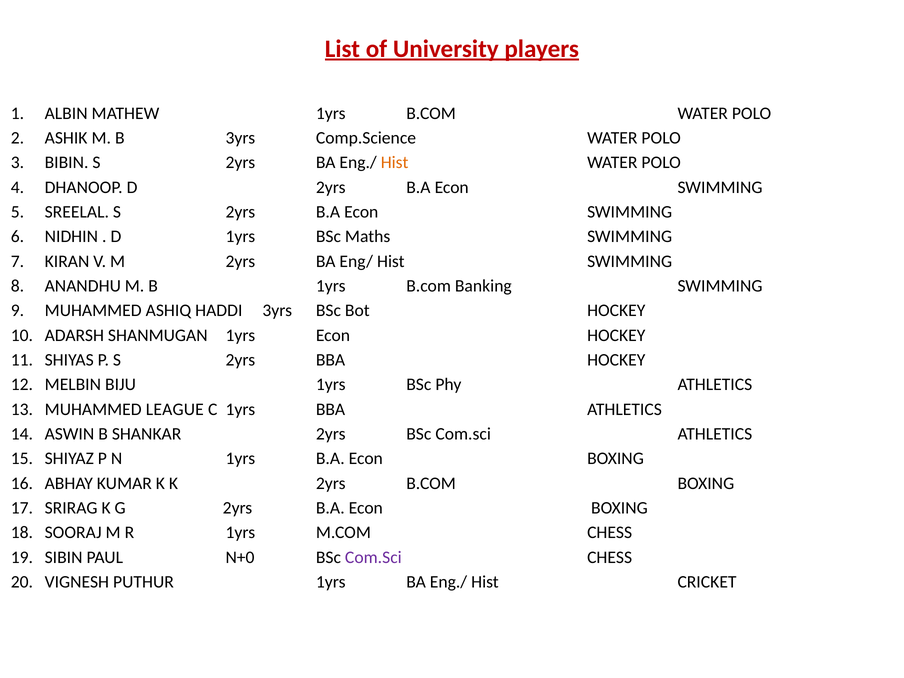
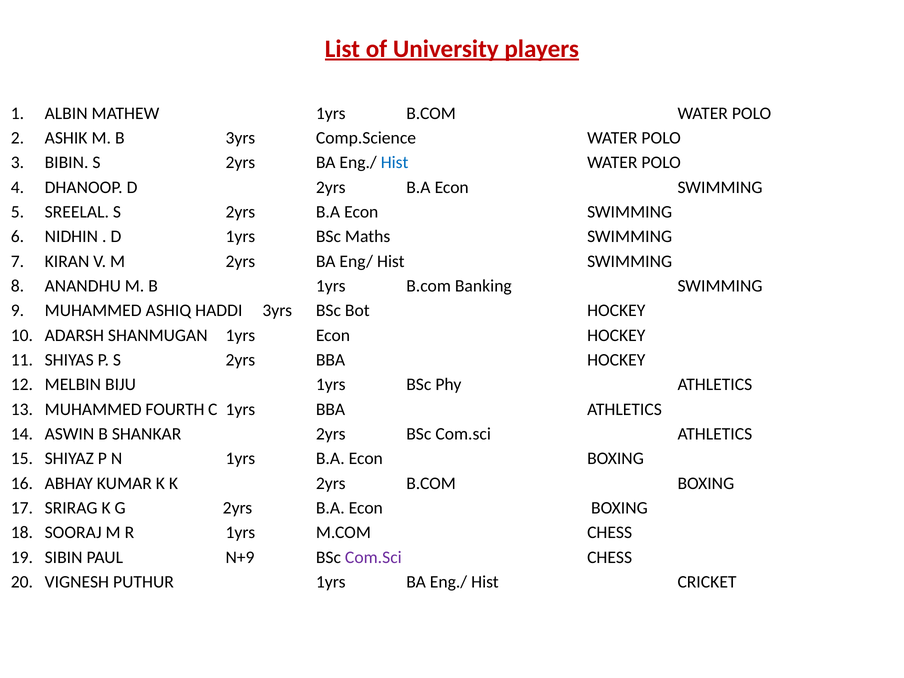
Hist colour: orange -> blue (395, 163)
LEAGUE: LEAGUE -> FOURTH (175, 409)
N+0: N+0 -> N+9 (240, 557)
